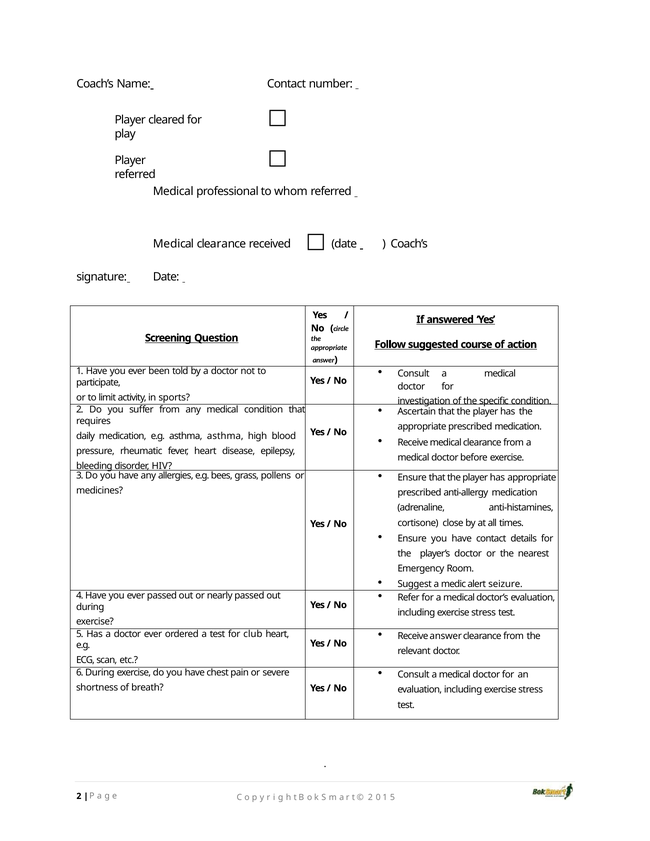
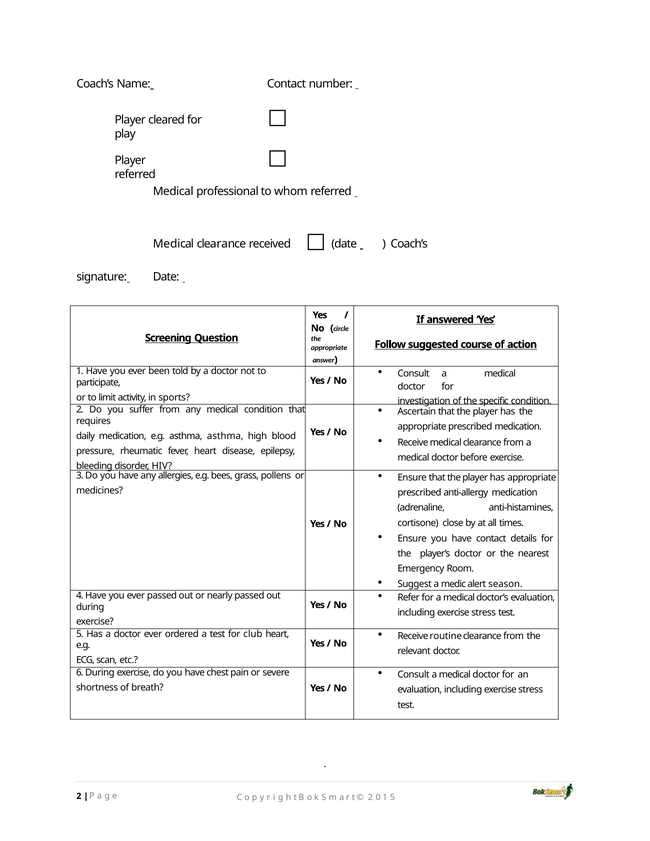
seizure: seizure -> season (505, 584)
Receive answer: answer -> routine (446, 636)
